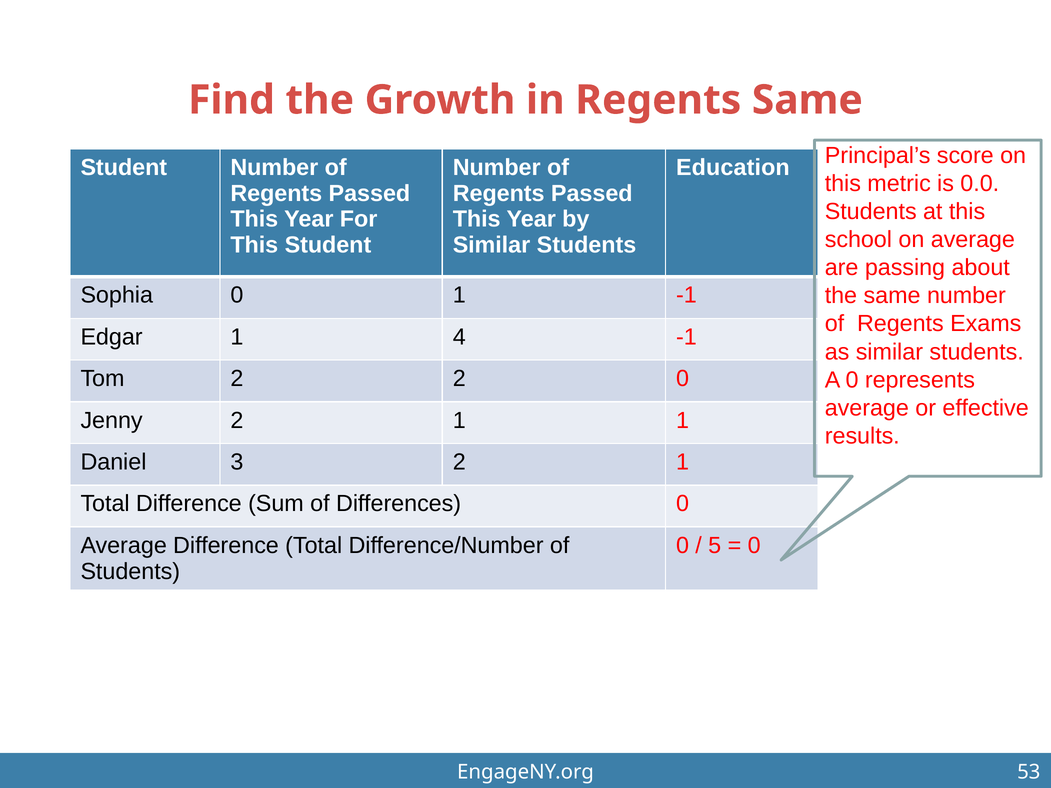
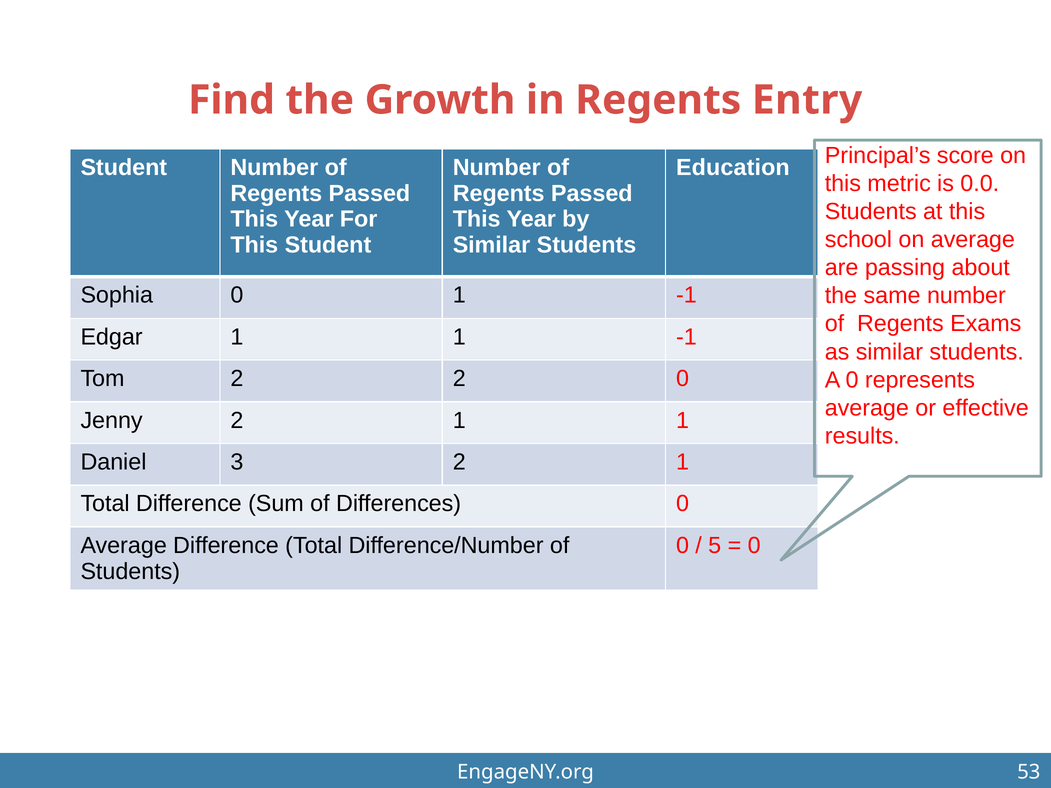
Regents Same: Same -> Entry (807, 100)
Edgar 1 4: 4 -> 1 (459, 337)
